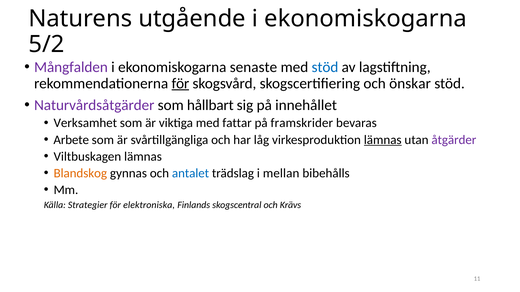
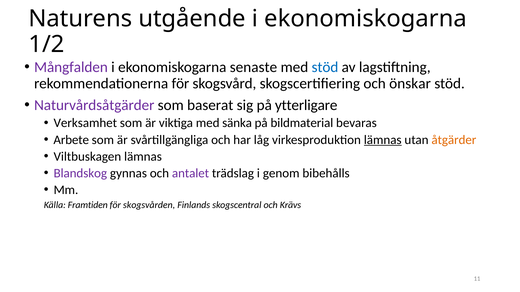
5/2: 5/2 -> 1/2 (47, 44)
för underline: present -> none (180, 84)
hållbart: hållbart -> baserat (210, 105)
innehållet: innehållet -> ytterligare (306, 105)
fattar: fattar -> sänka (237, 123)
framskrider: framskrider -> bildmaterial (302, 123)
åtgärder colour: purple -> orange (454, 140)
Blandskog colour: orange -> purple (80, 173)
antalet colour: blue -> purple (191, 173)
mellan: mellan -> genom (281, 173)
Strategier: Strategier -> Framtiden (88, 205)
elektroniska: elektroniska -> skogsvården (149, 205)
